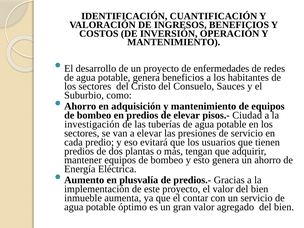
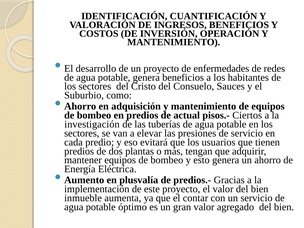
de elevar: elevar -> actual (187, 115)
Ciudad: Ciudad -> Ciertos (247, 115)
